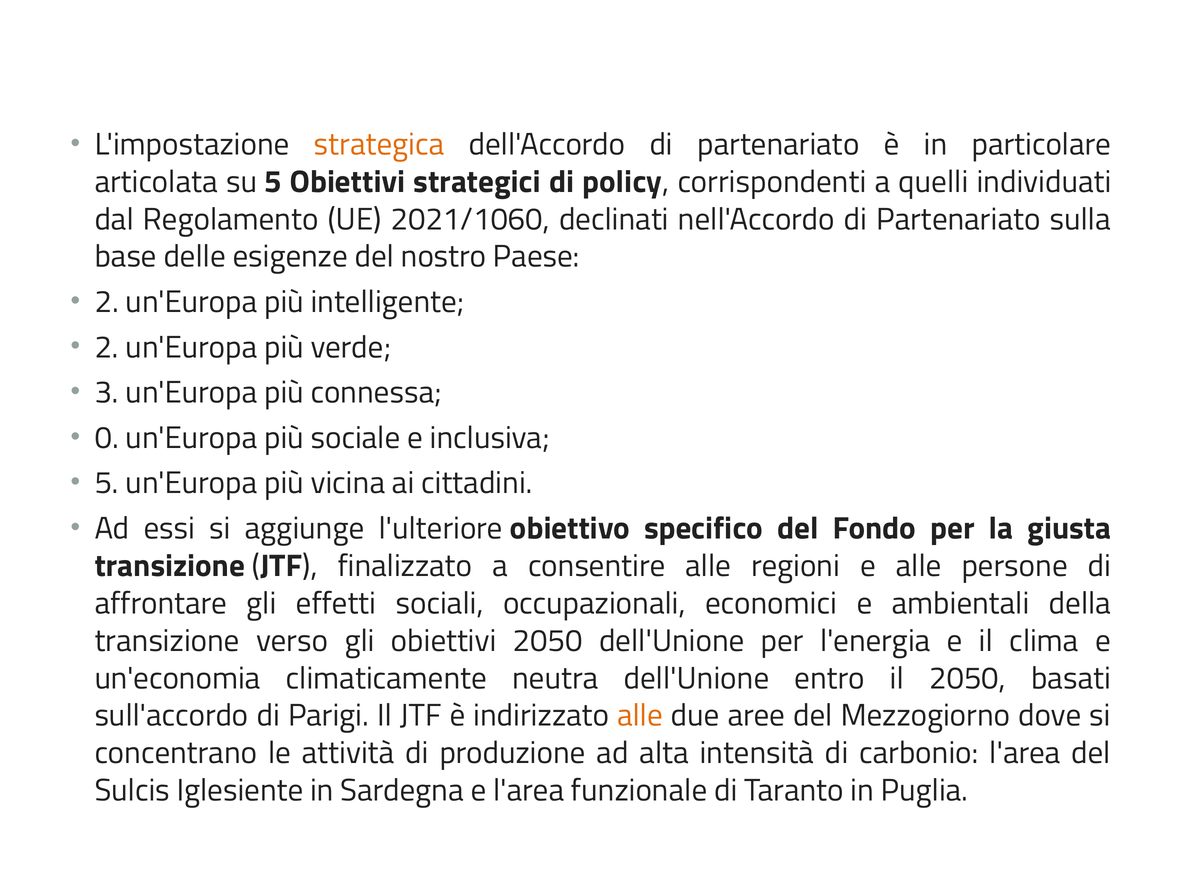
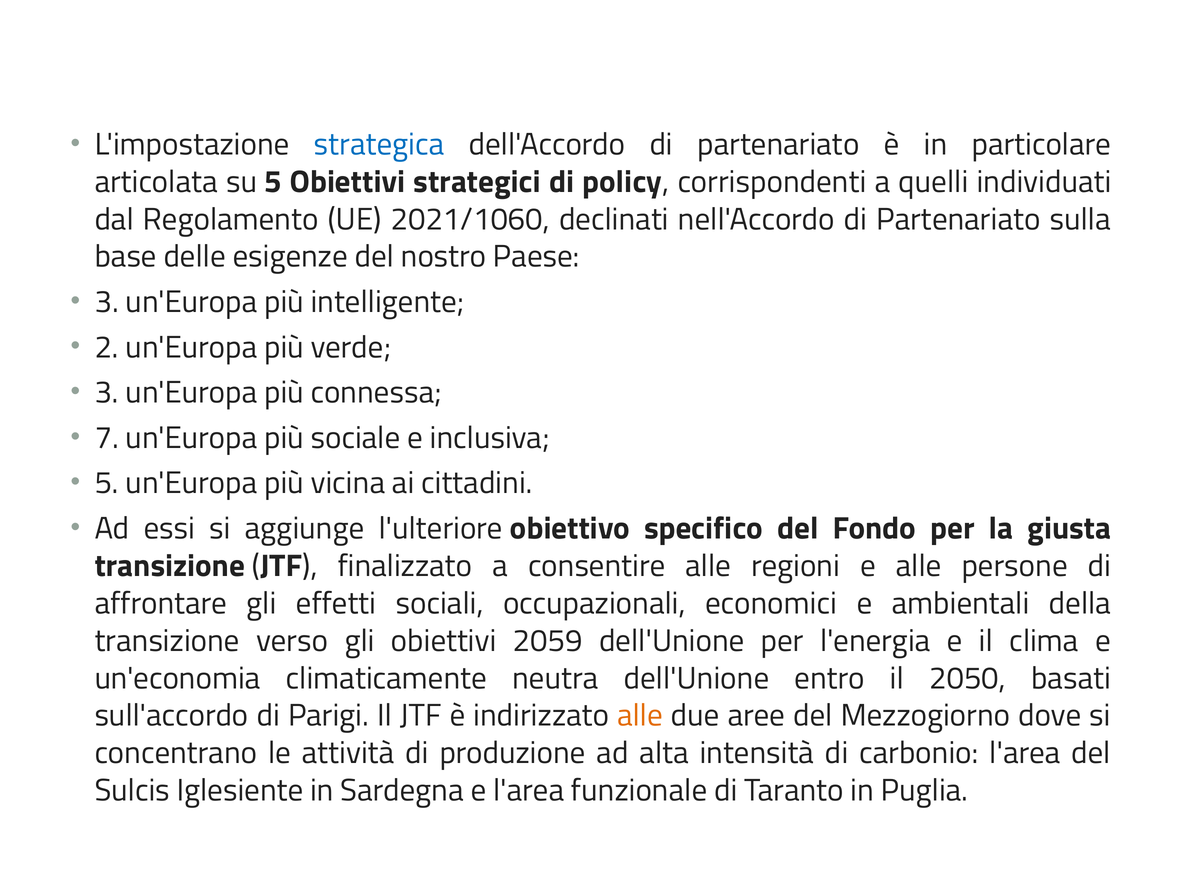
strategica colour: orange -> blue (379, 144)
2: 2 -> 3 (107, 302)
0: 0 -> 7 (107, 438)
obiettivi 2050: 2050 -> 2059 (548, 641)
